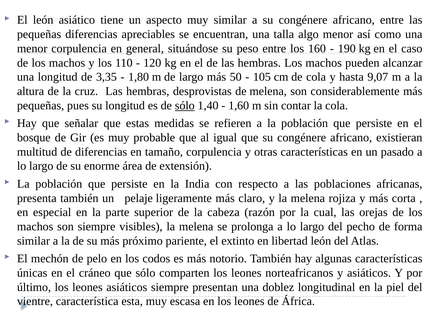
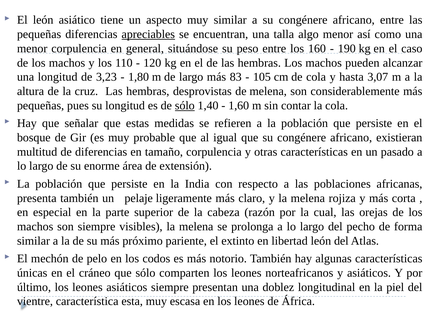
apreciables underline: none -> present (148, 34)
3,35: 3,35 -> 3,23 (106, 77)
50: 50 -> 83 (236, 77)
9,07: 9,07 -> 3,07 (378, 77)
